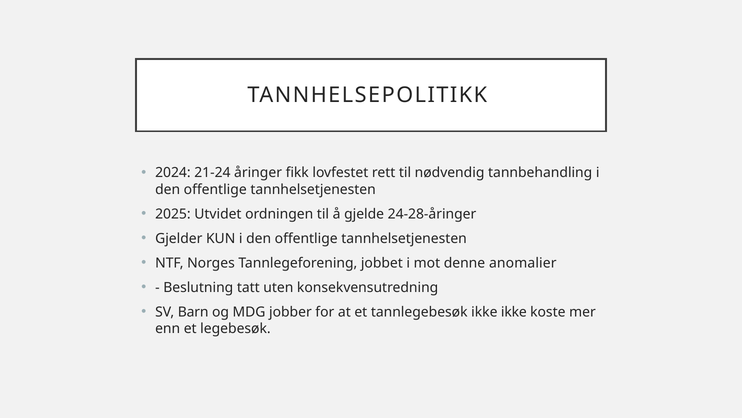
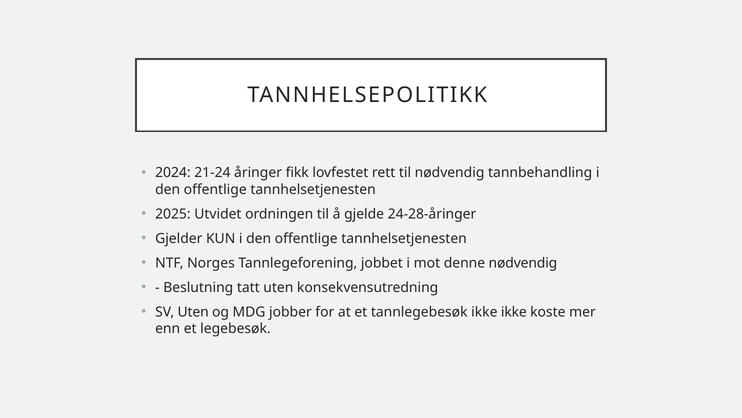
denne anomalier: anomalier -> nødvendig (523, 263)
SV Barn: Barn -> Uten (193, 311)
